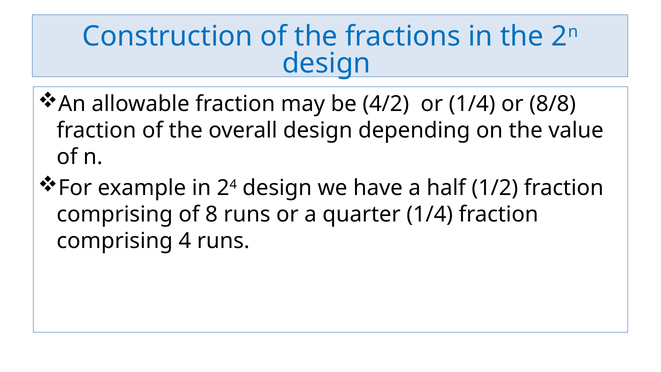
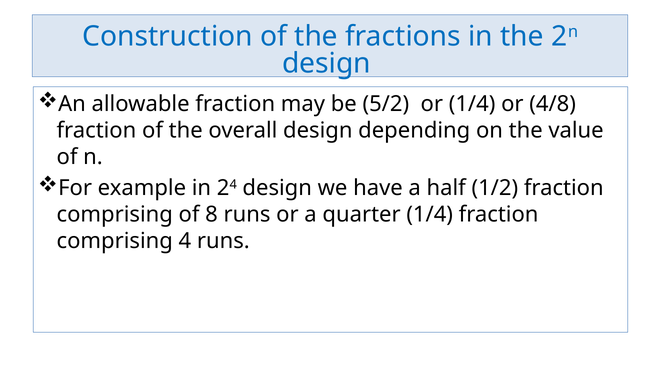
4/2: 4/2 -> 5/2 (386, 104)
8/8: 8/8 -> 4/8 (553, 104)
